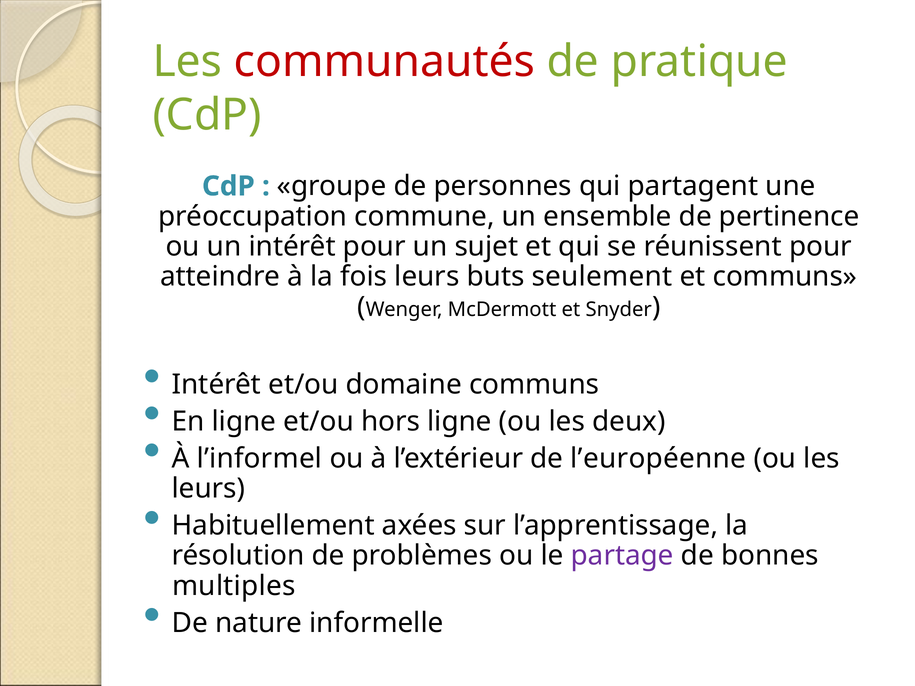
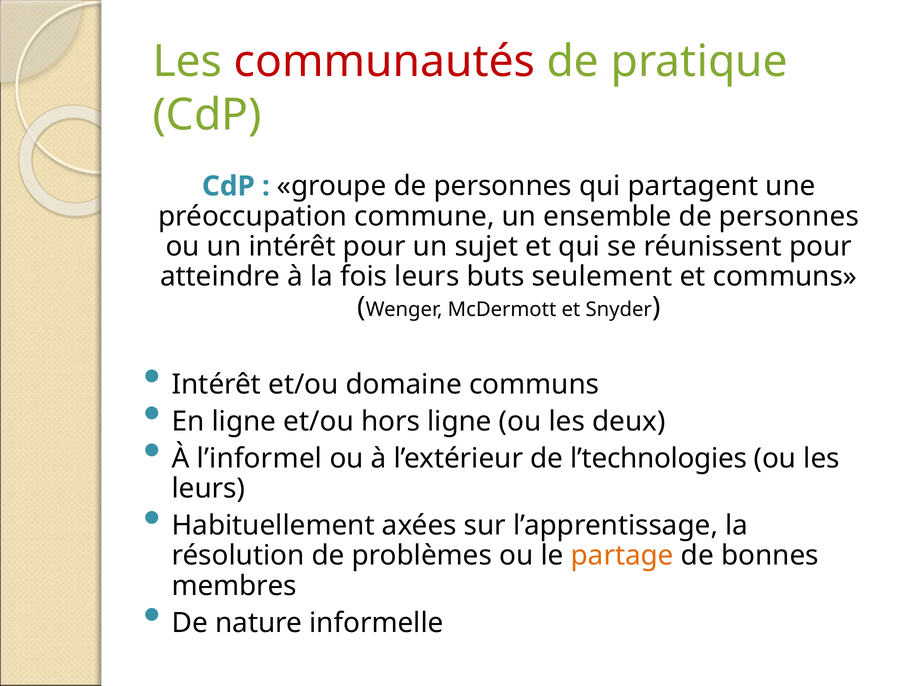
ensemble de pertinence: pertinence -> personnes (789, 216)
l’européenne: l’européenne -> l’technologies (659, 459)
partage colour: purple -> orange (622, 556)
multiples: multiples -> membres (234, 586)
